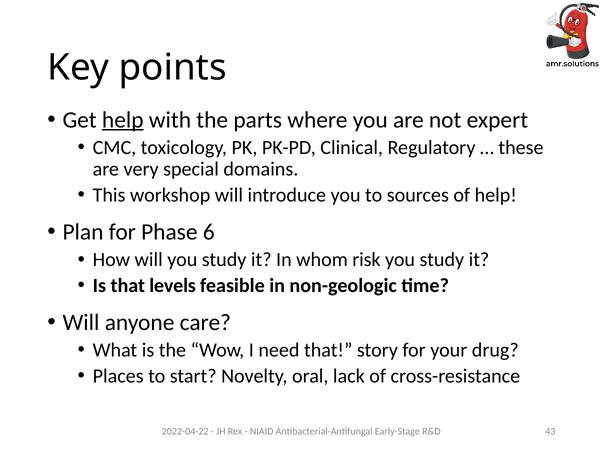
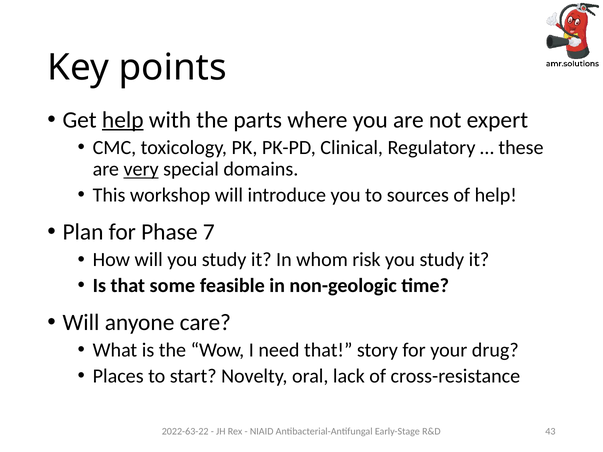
very underline: none -> present (141, 169)
6: 6 -> 7 (209, 232)
levels: levels -> some (172, 286)
2022-04-22: 2022-04-22 -> 2022-63-22 (185, 432)
